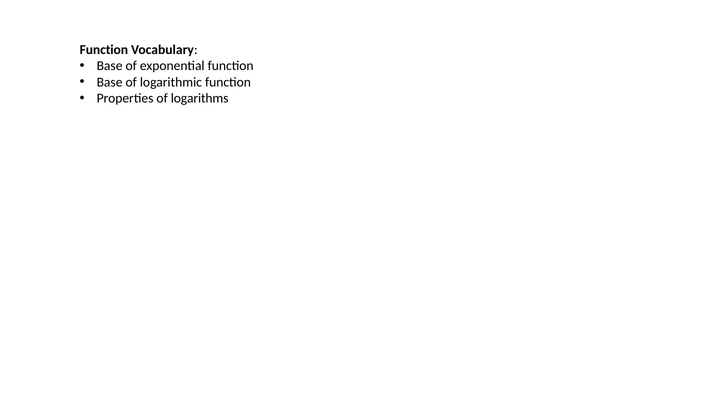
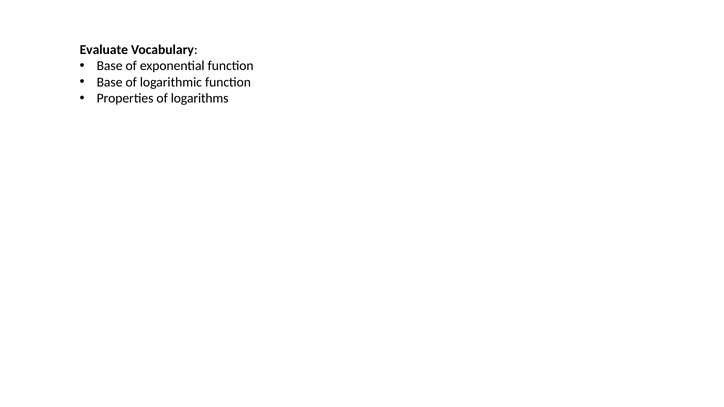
Function: Function -> Evaluate (104, 50)
